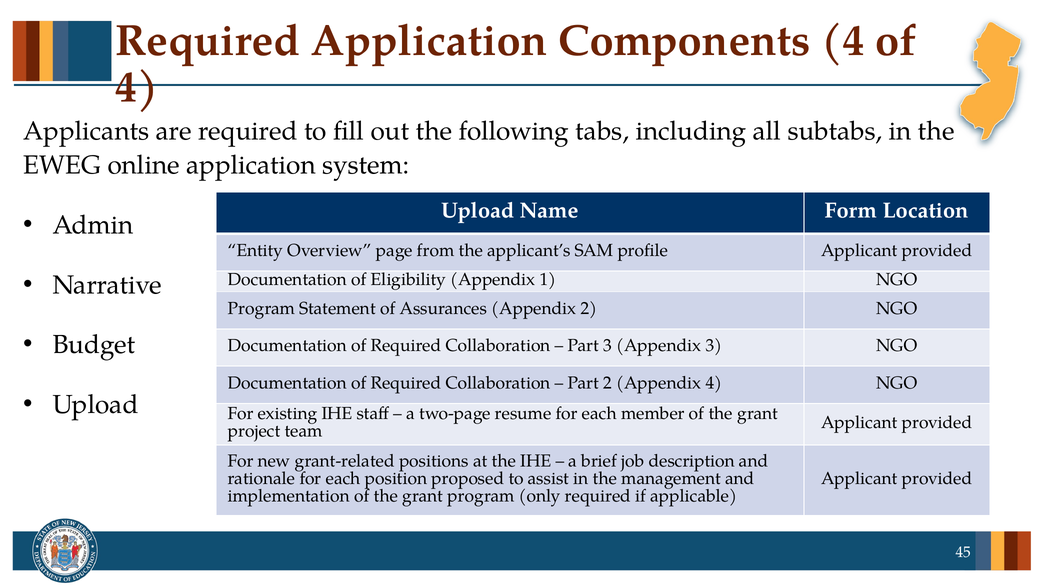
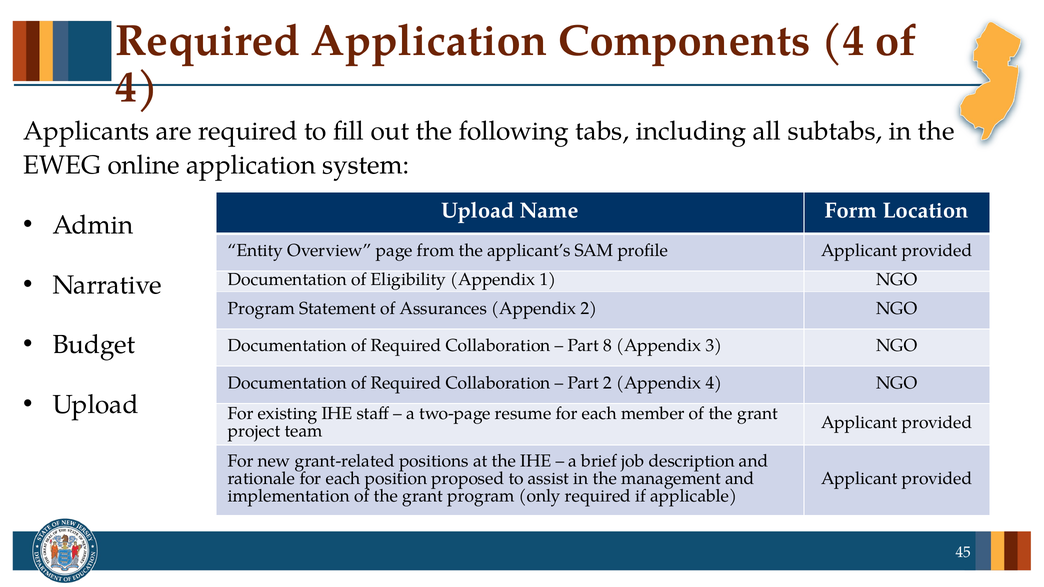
Part 3: 3 -> 8 (607, 346)
